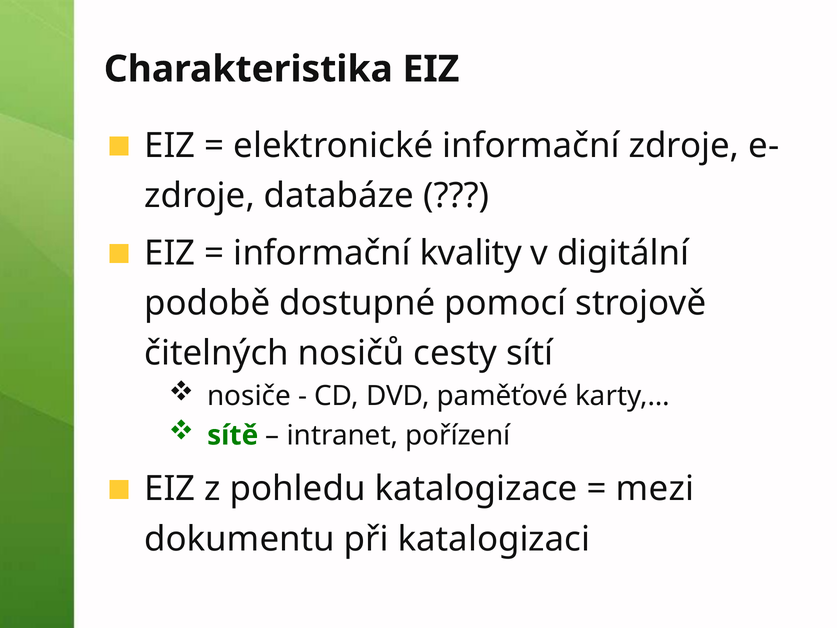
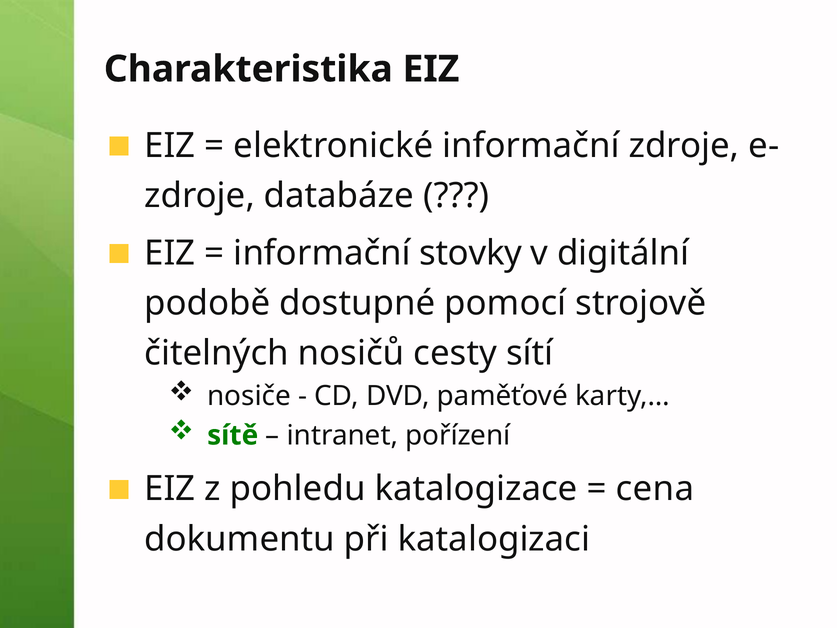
kvality: kvality -> stovky (471, 253)
mezi: mezi -> cena (655, 489)
